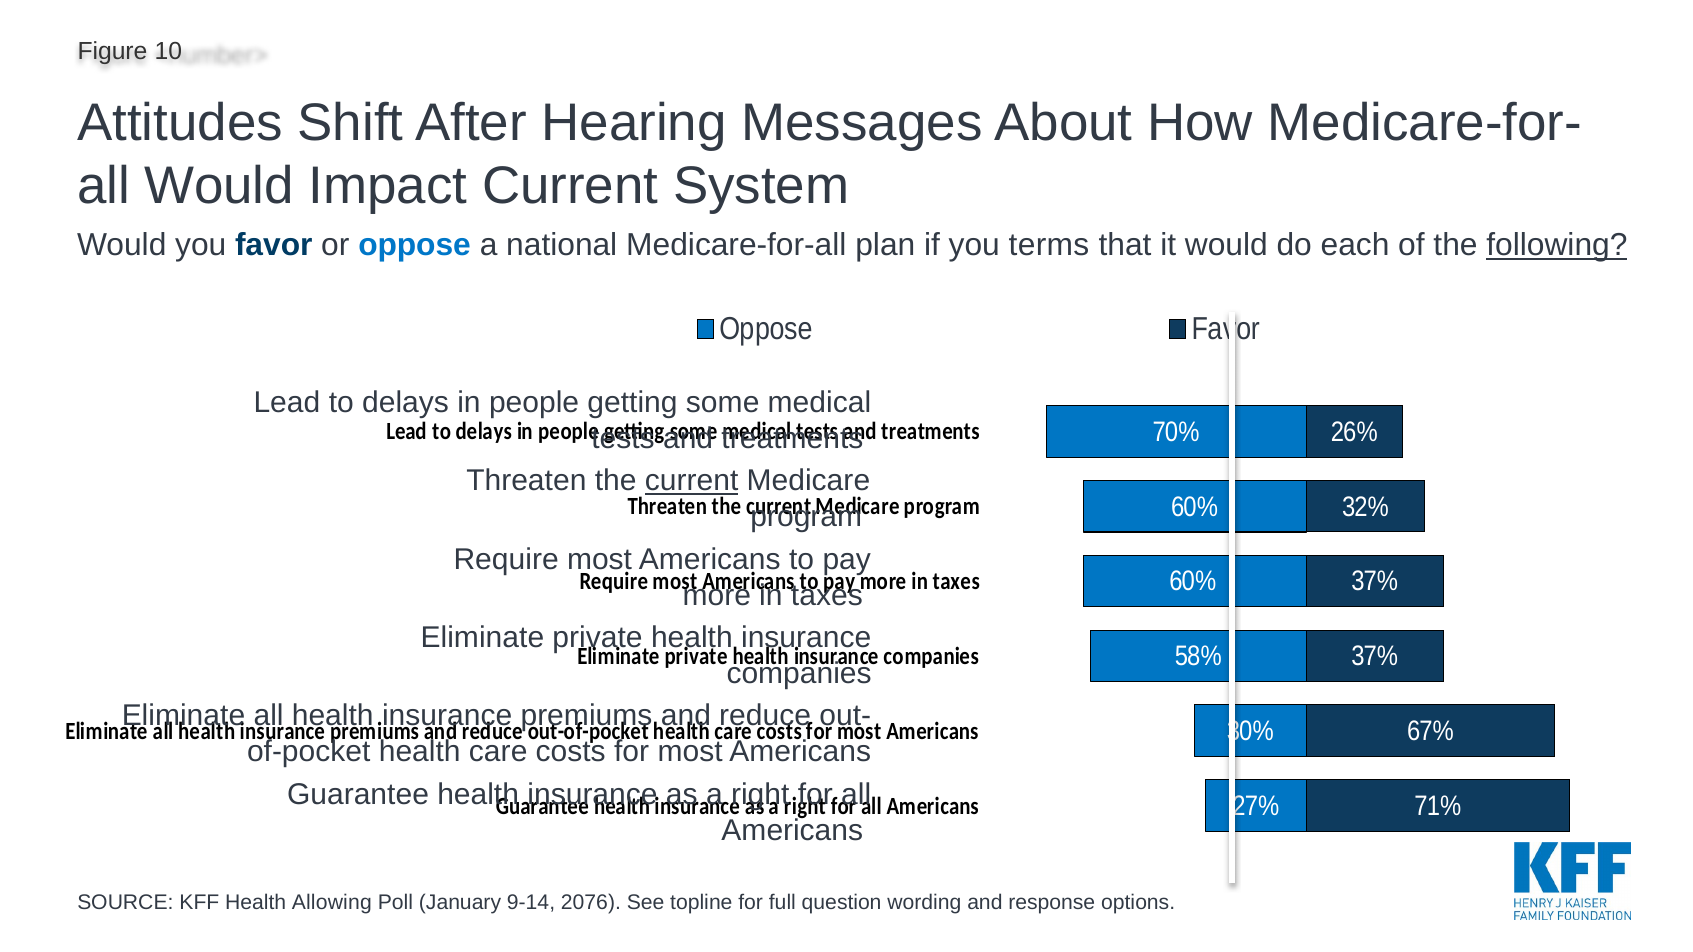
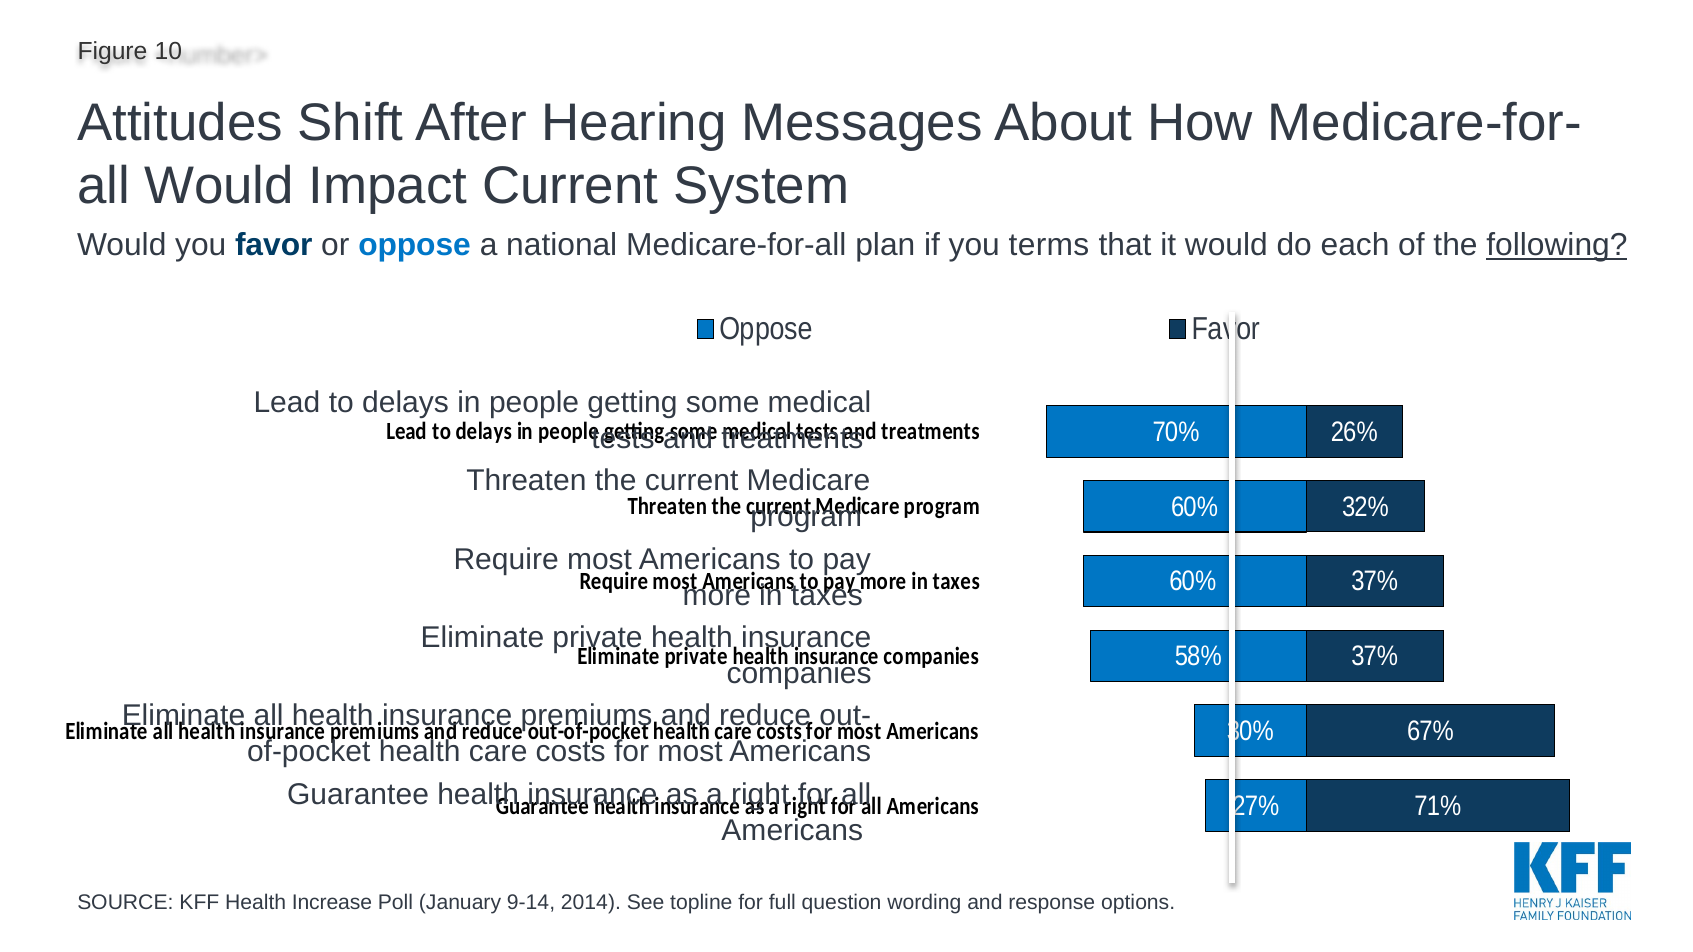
current underline: present -> none (692, 481)
Allowing: Allowing -> Increase (332, 903)
2076: 2076 -> 2014 (591, 903)
